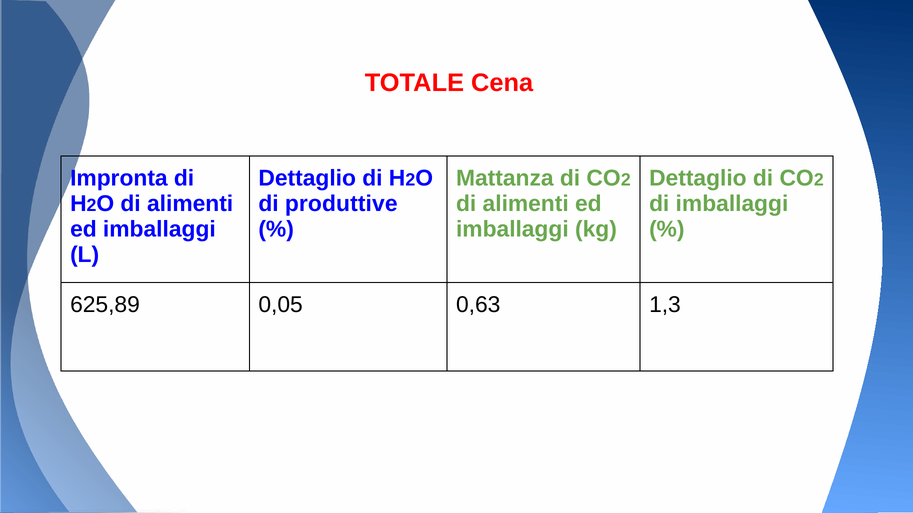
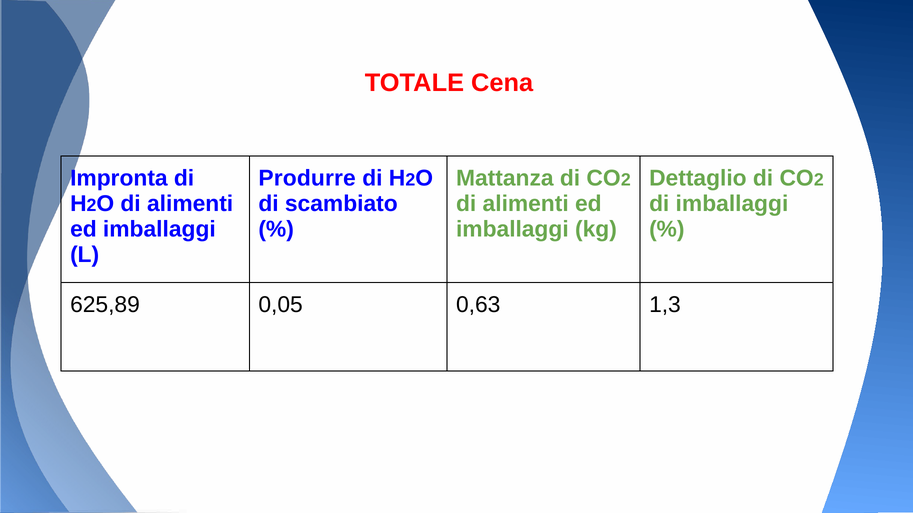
Dettaglio: Dettaglio -> Produrre (307, 178)
produttive: produttive -> scambiato (341, 204)
